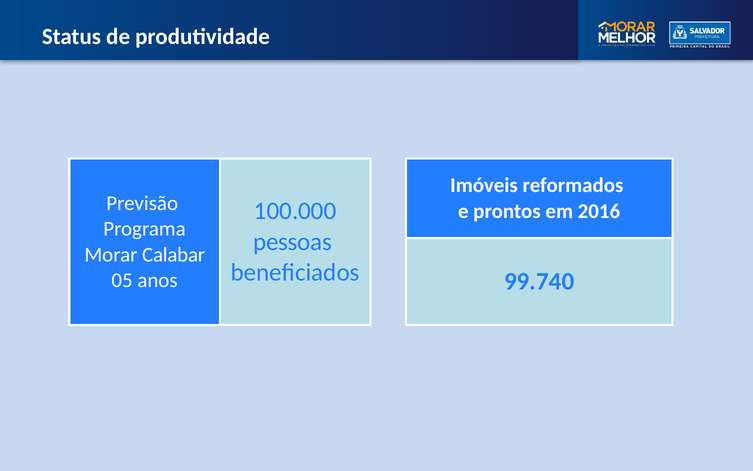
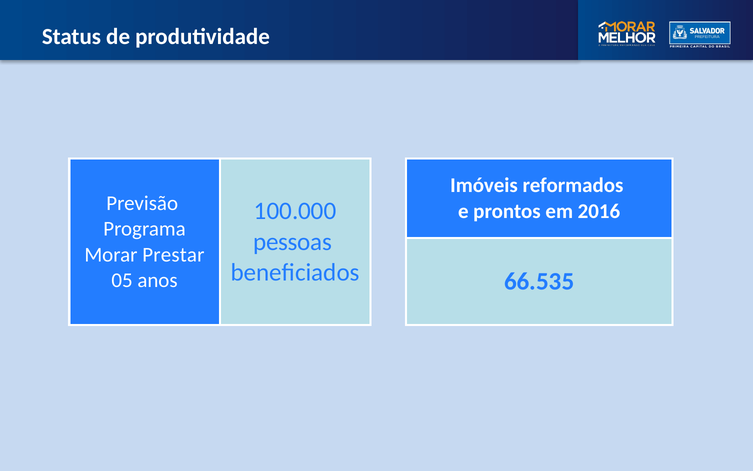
Calabar: Calabar -> Prestar (173, 254)
99.740: 99.740 -> 66.535 (539, 281)
